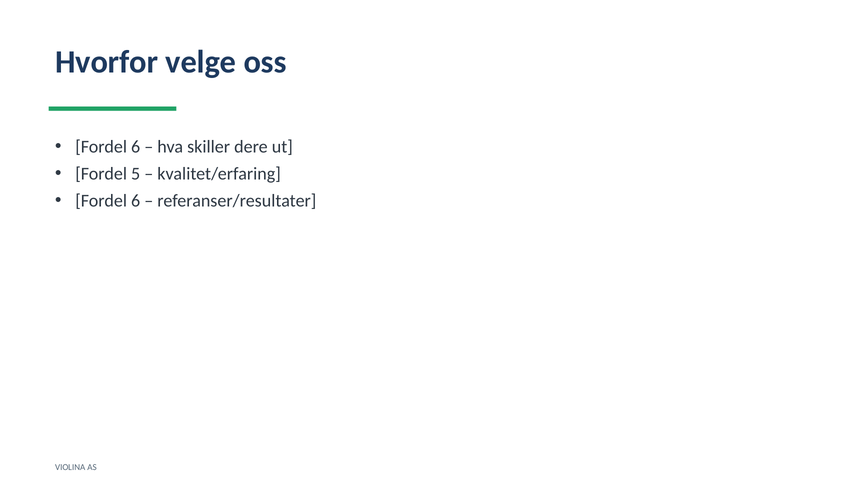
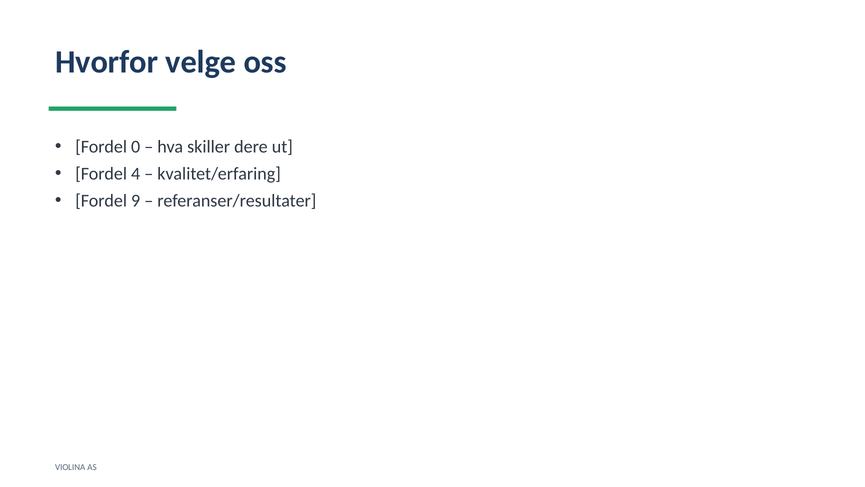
6: 6 -> 0 (136, 147)
5: 5 -> 4 (136, 174)
6: 6 -> 9 (136, 201)
